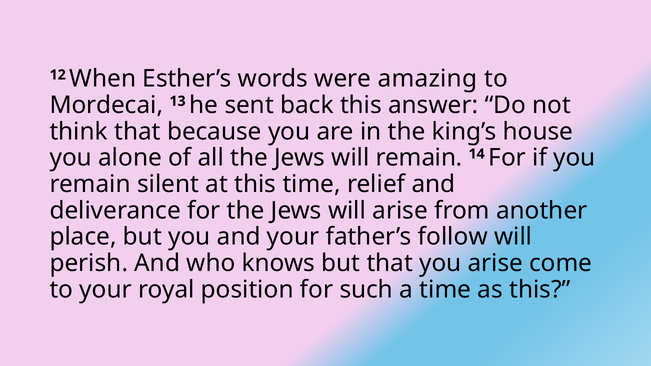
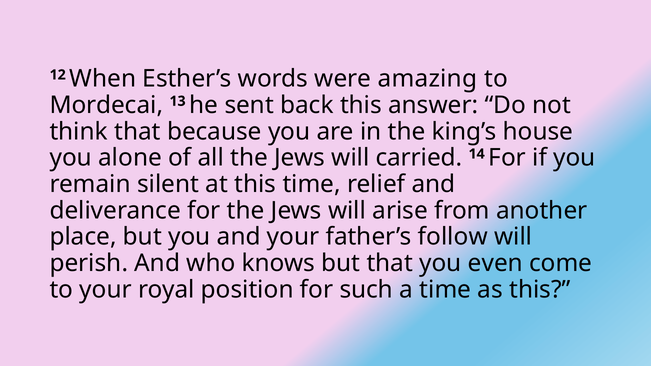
will remain: remain -> carried (419, 158)
you arise: arise -> even (495, 263)
